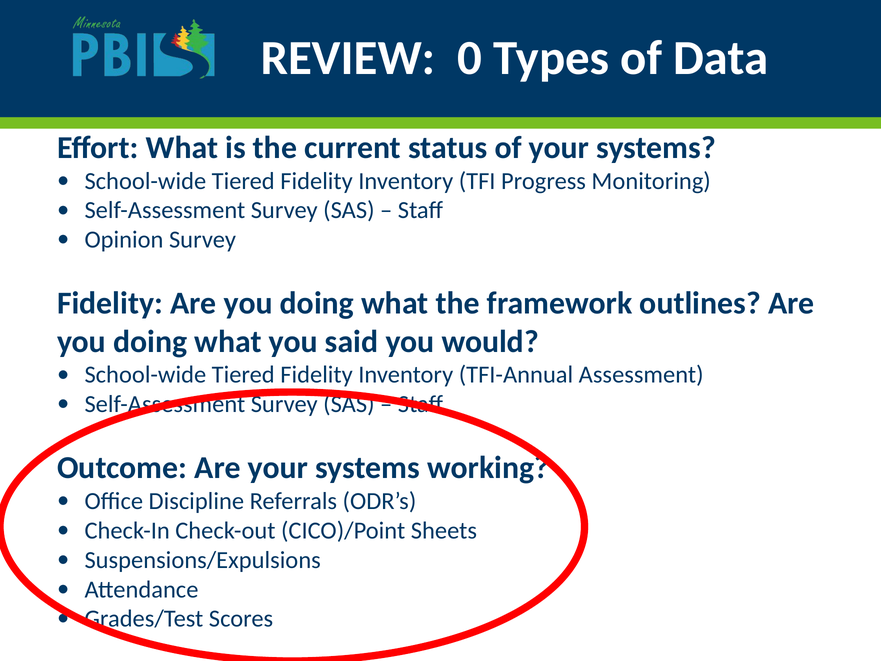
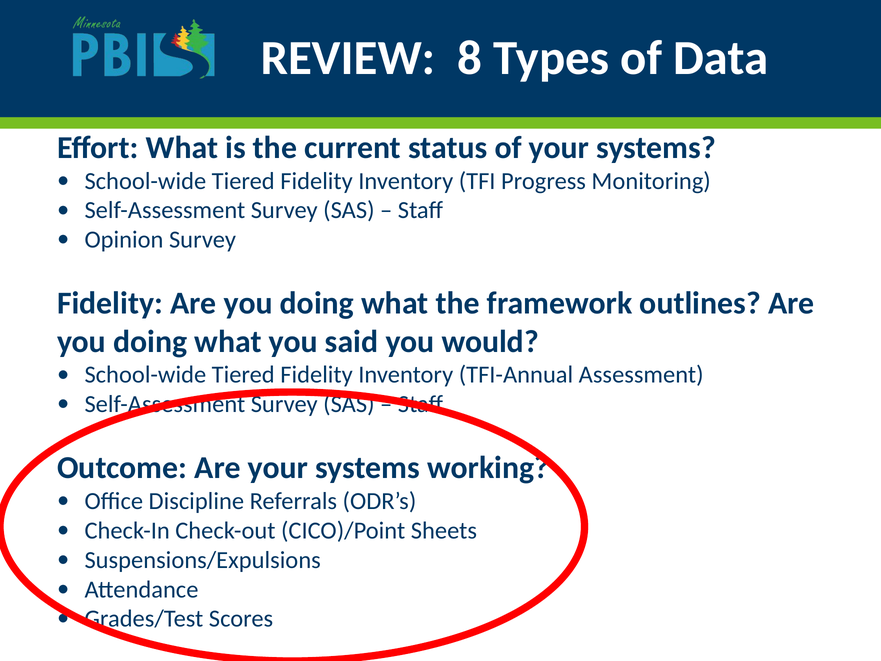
0: 0 -> 8 (470, 58)
